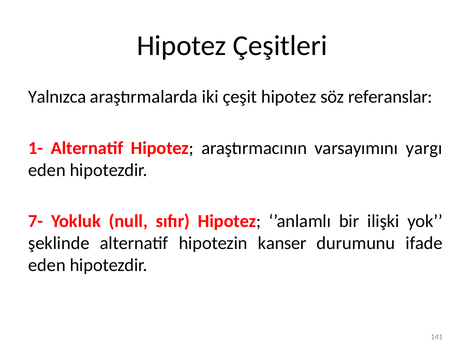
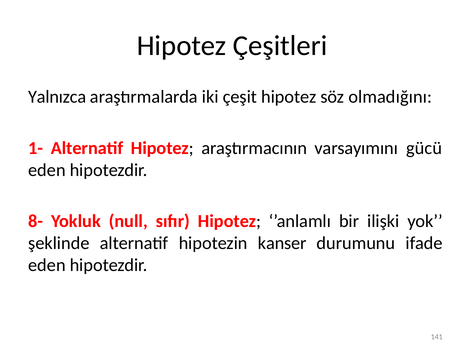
referanslar: referanslar -> olmadığını (390, 97)
yargı: yargı -> gücü (424, 148)
7-: 7- -> 8- (36, 221)
